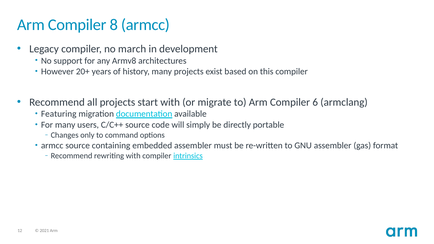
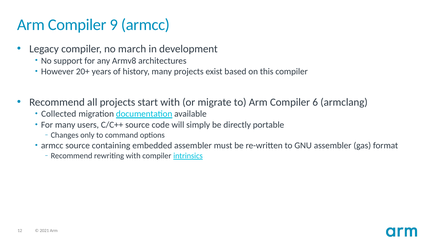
8: 8 -> 9 (114, 25)
Featuring: Featuring -> Collected (59, 114)
